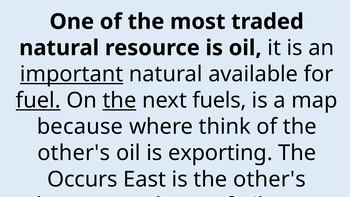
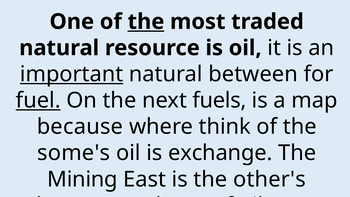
the underline: none -> present (146, 22)
available: available -> between (253, 74)
the underline: present -> none (119, 100)
other's: other's -> some's (74, 153)
exporting: exporting -> exchange (220, 153)
Occurs: Occurs -> Mining (82, 179)
